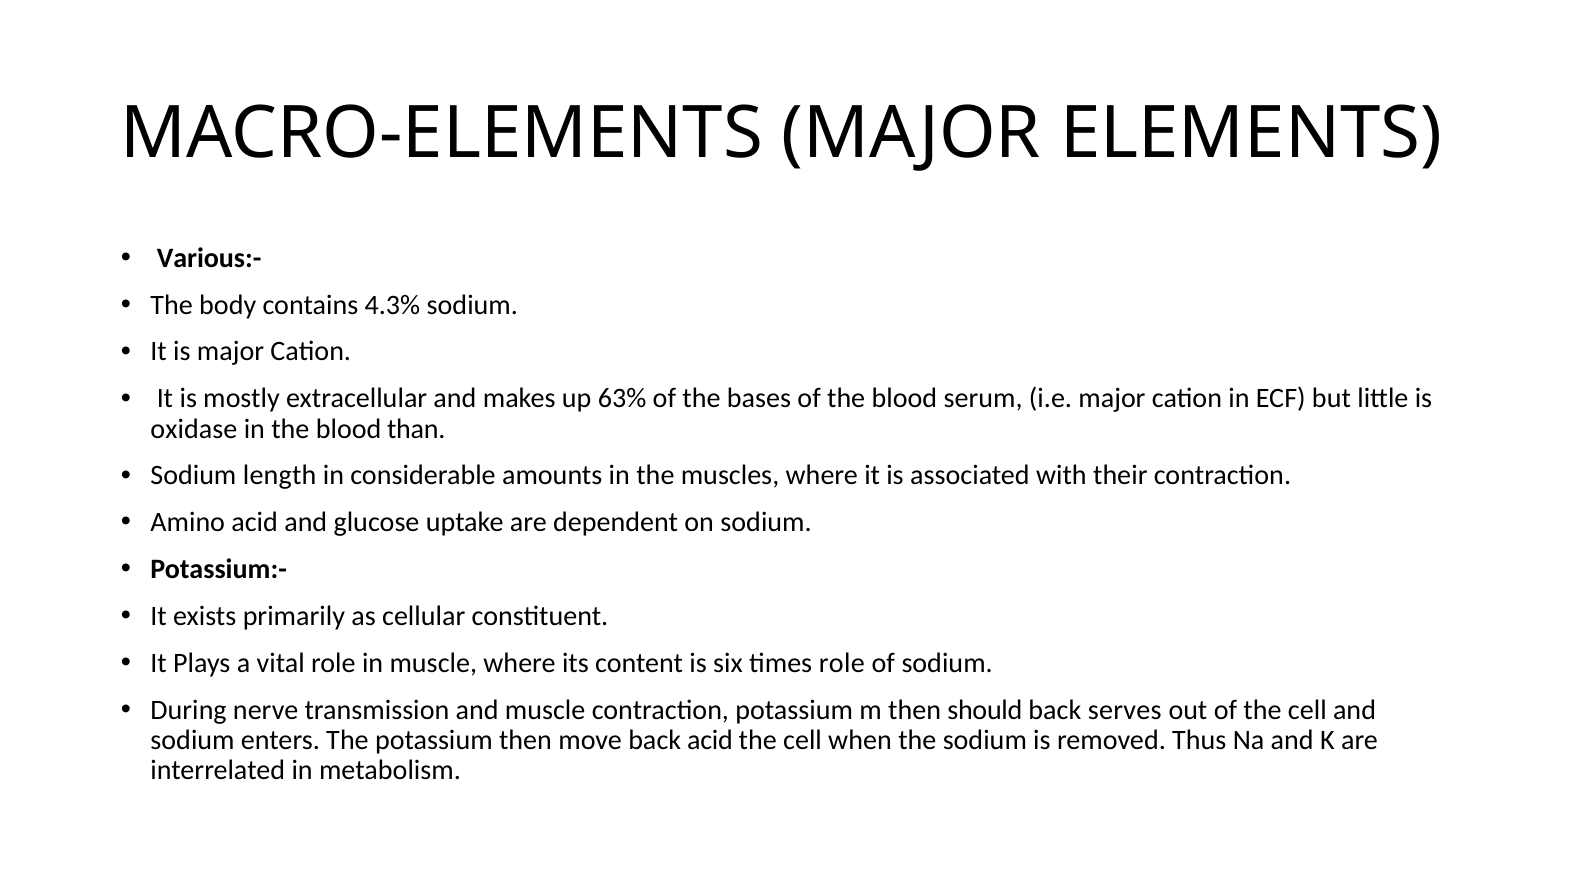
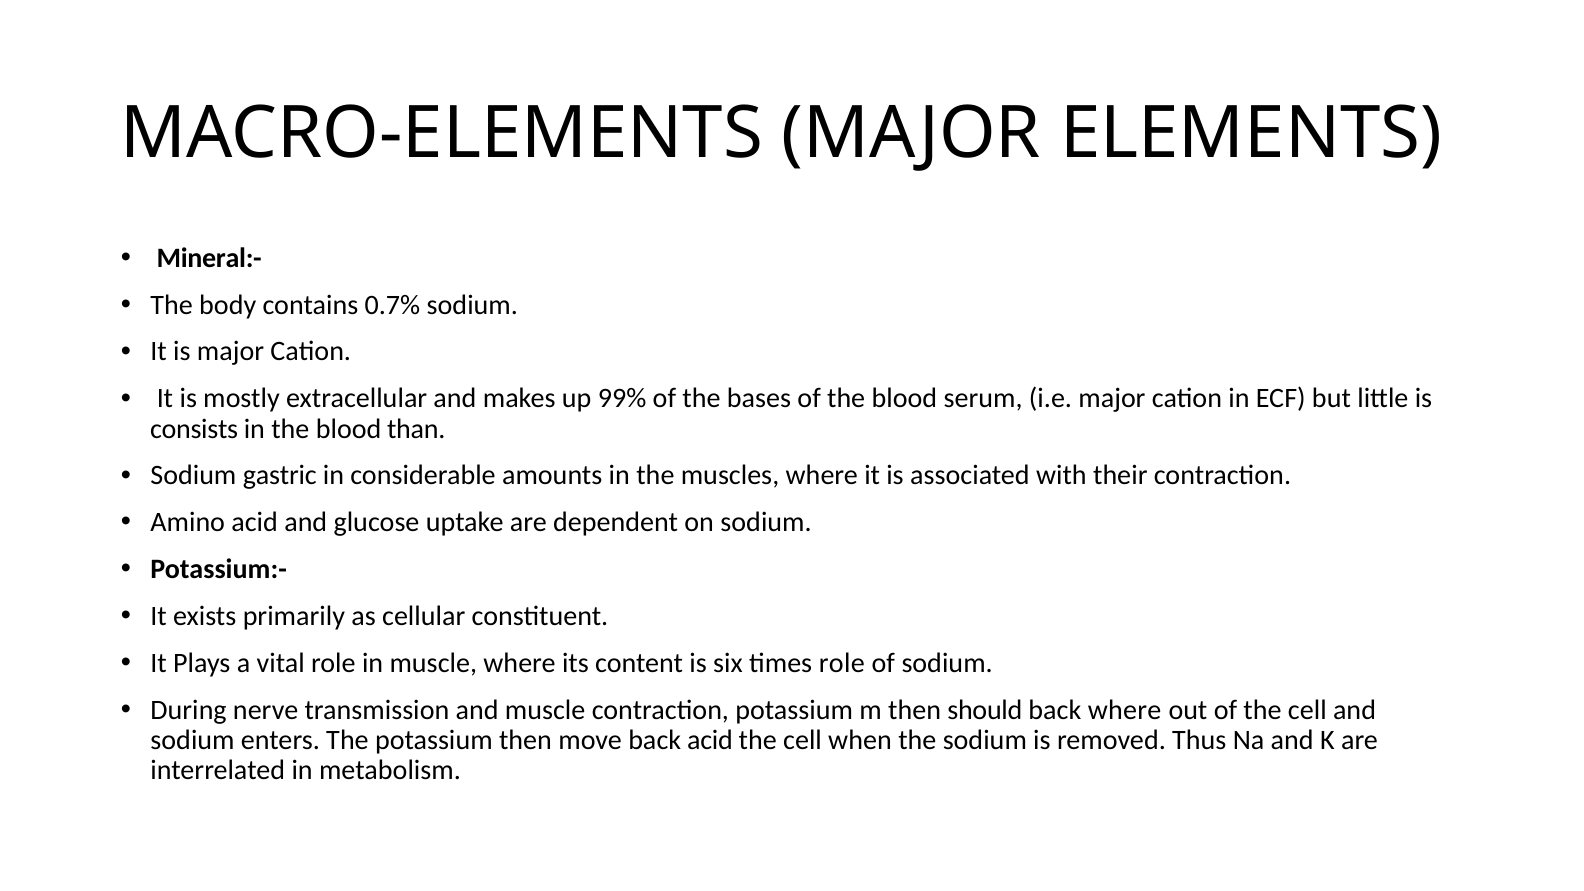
Various:-: Various:- -> Mineral:- (209, 258)
4.3%: 4.3% -> 0.7% (392, 305)
63%: 63% -> 99% (622, 399)
oxidase: oxidase -> consists (194, 429)
length: length -> gastric (280, 476)
back serves: serves -> where (1125, 710)
